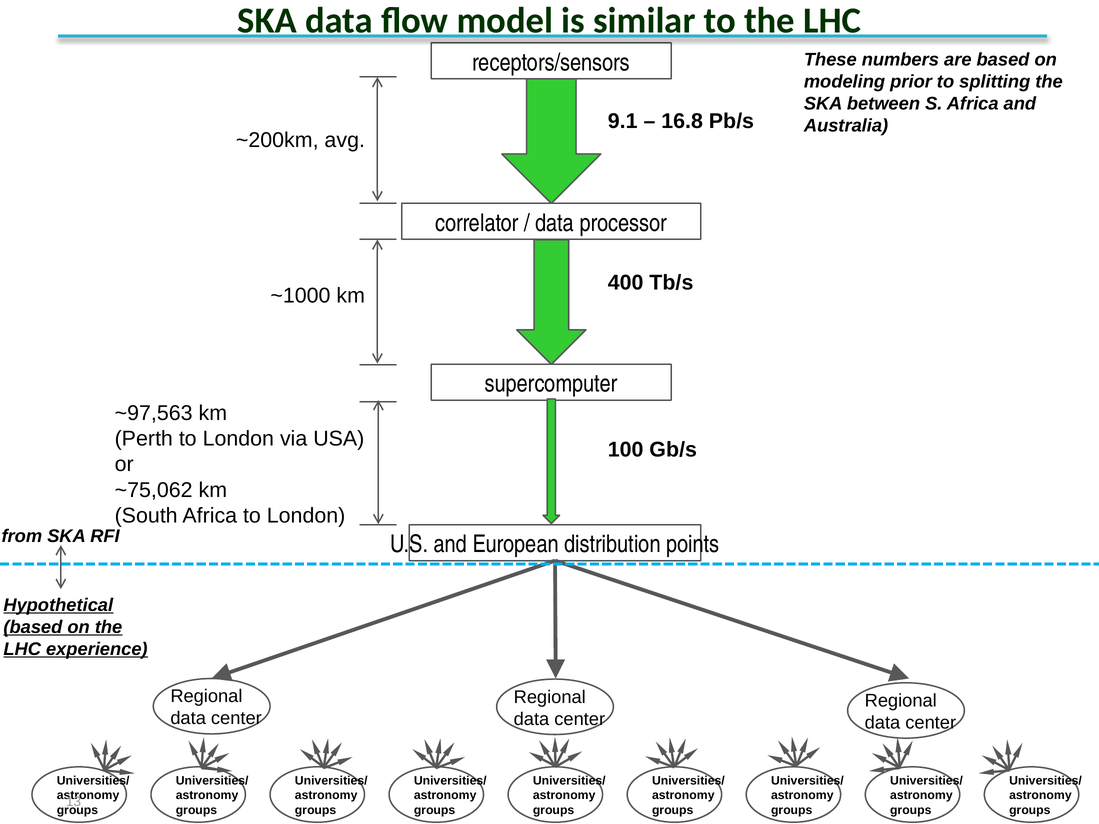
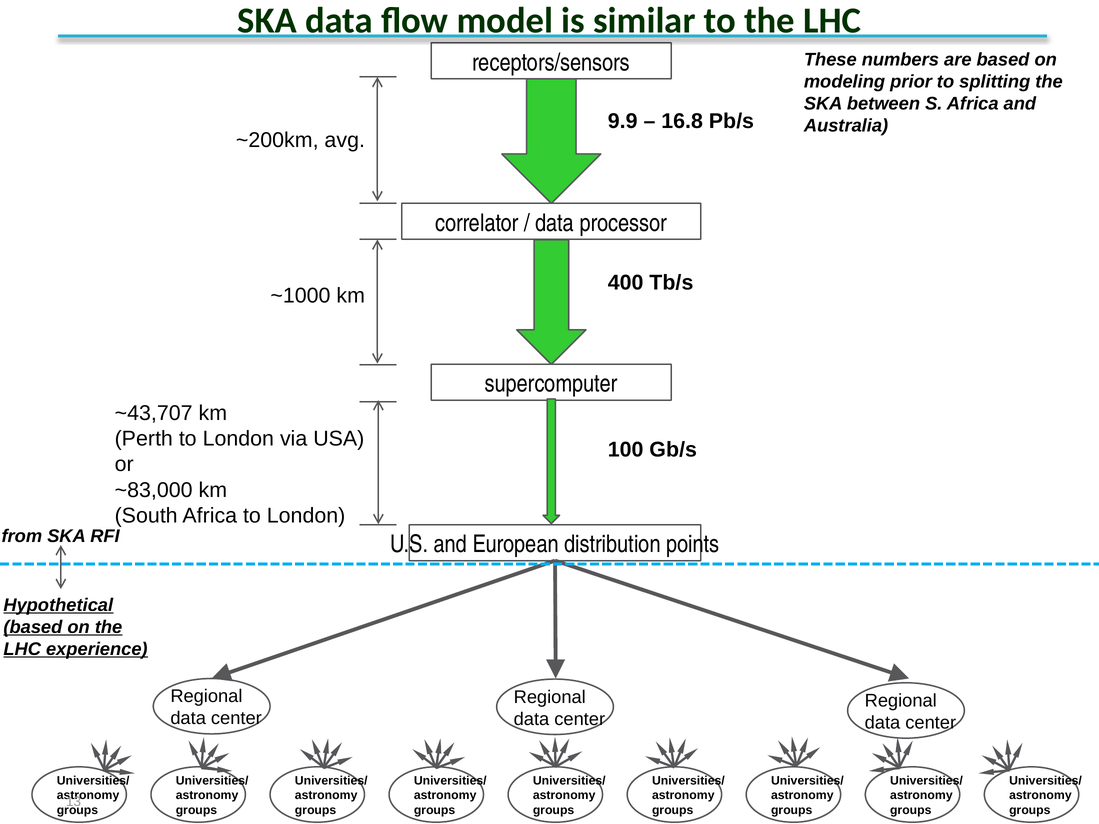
9.1: 9.1 -> 9.9 (623, 121)
~97,563: ~97,563 -> ~43,707 (154, 413)
~75,062: ~75,062 -> ~83,000 (154, 490)
